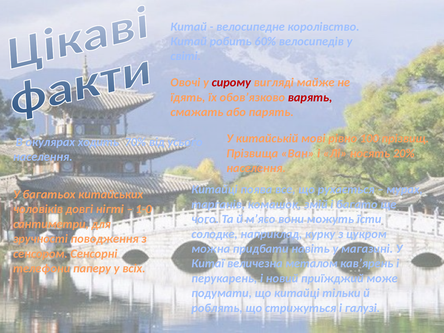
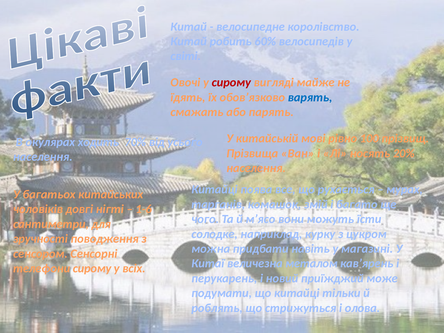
варять colour: red -> blue (310, 97)
1-0: 1-0 -> 1-6 (144, 209)
телефони паперу: паперу -> сирому (92, 268)
галузі: галузі -> олова (362, 308)
